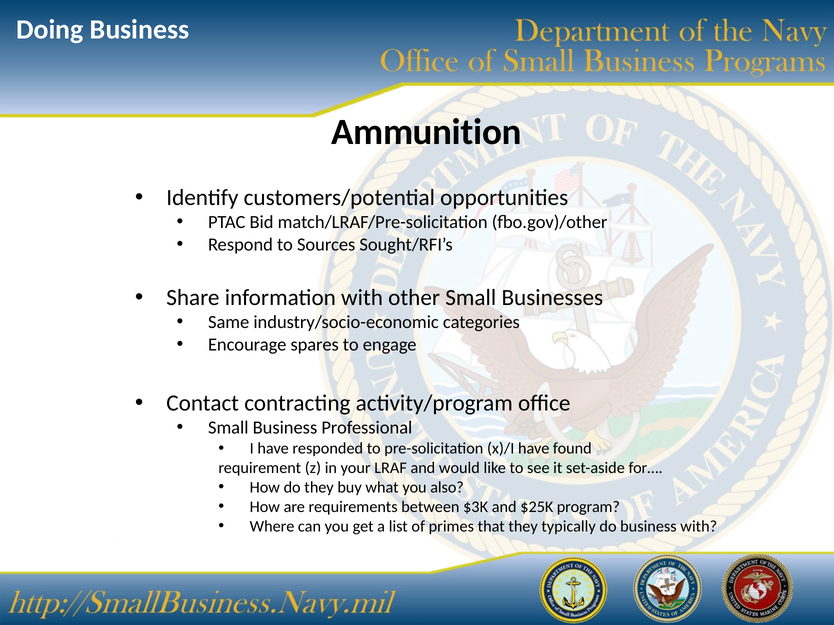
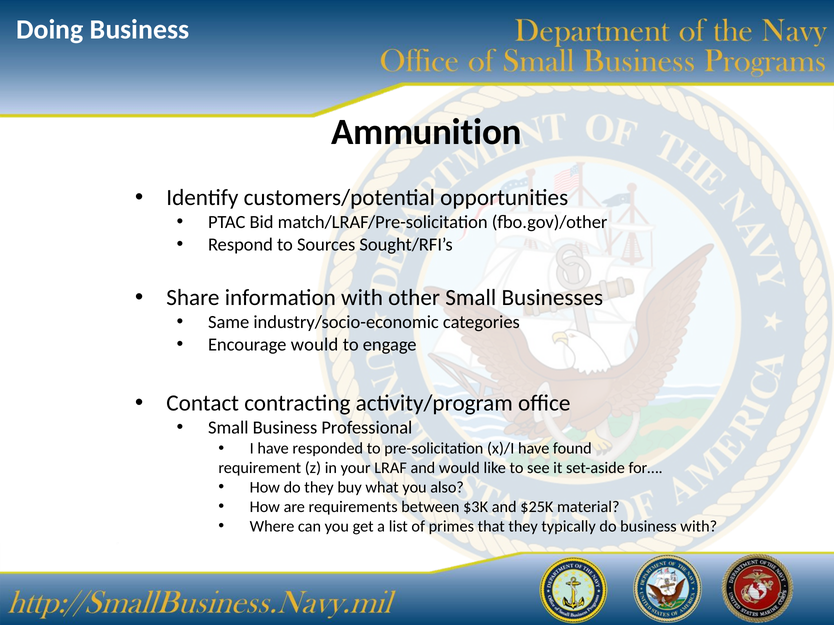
Encourage spares: spares -> would (315, 345)
program: program -> material (588, 507)
